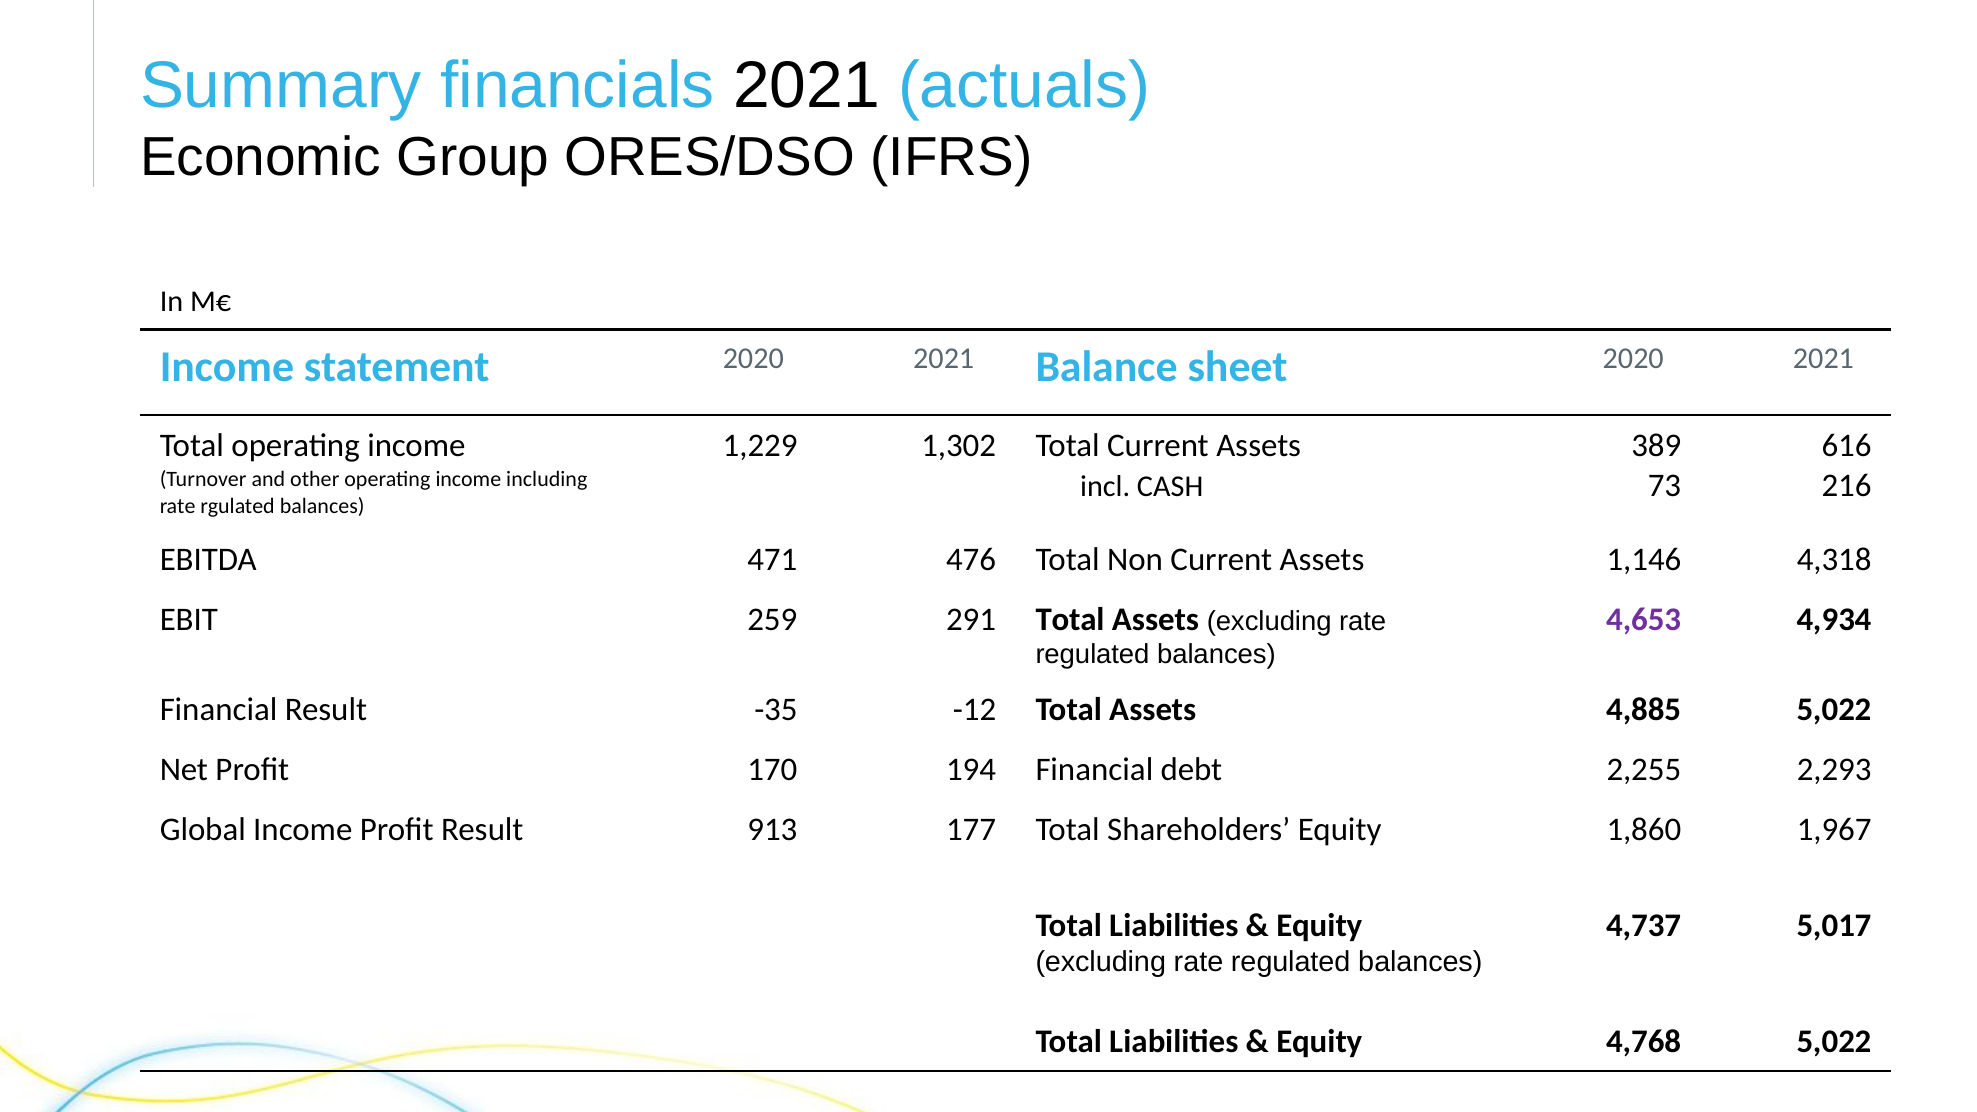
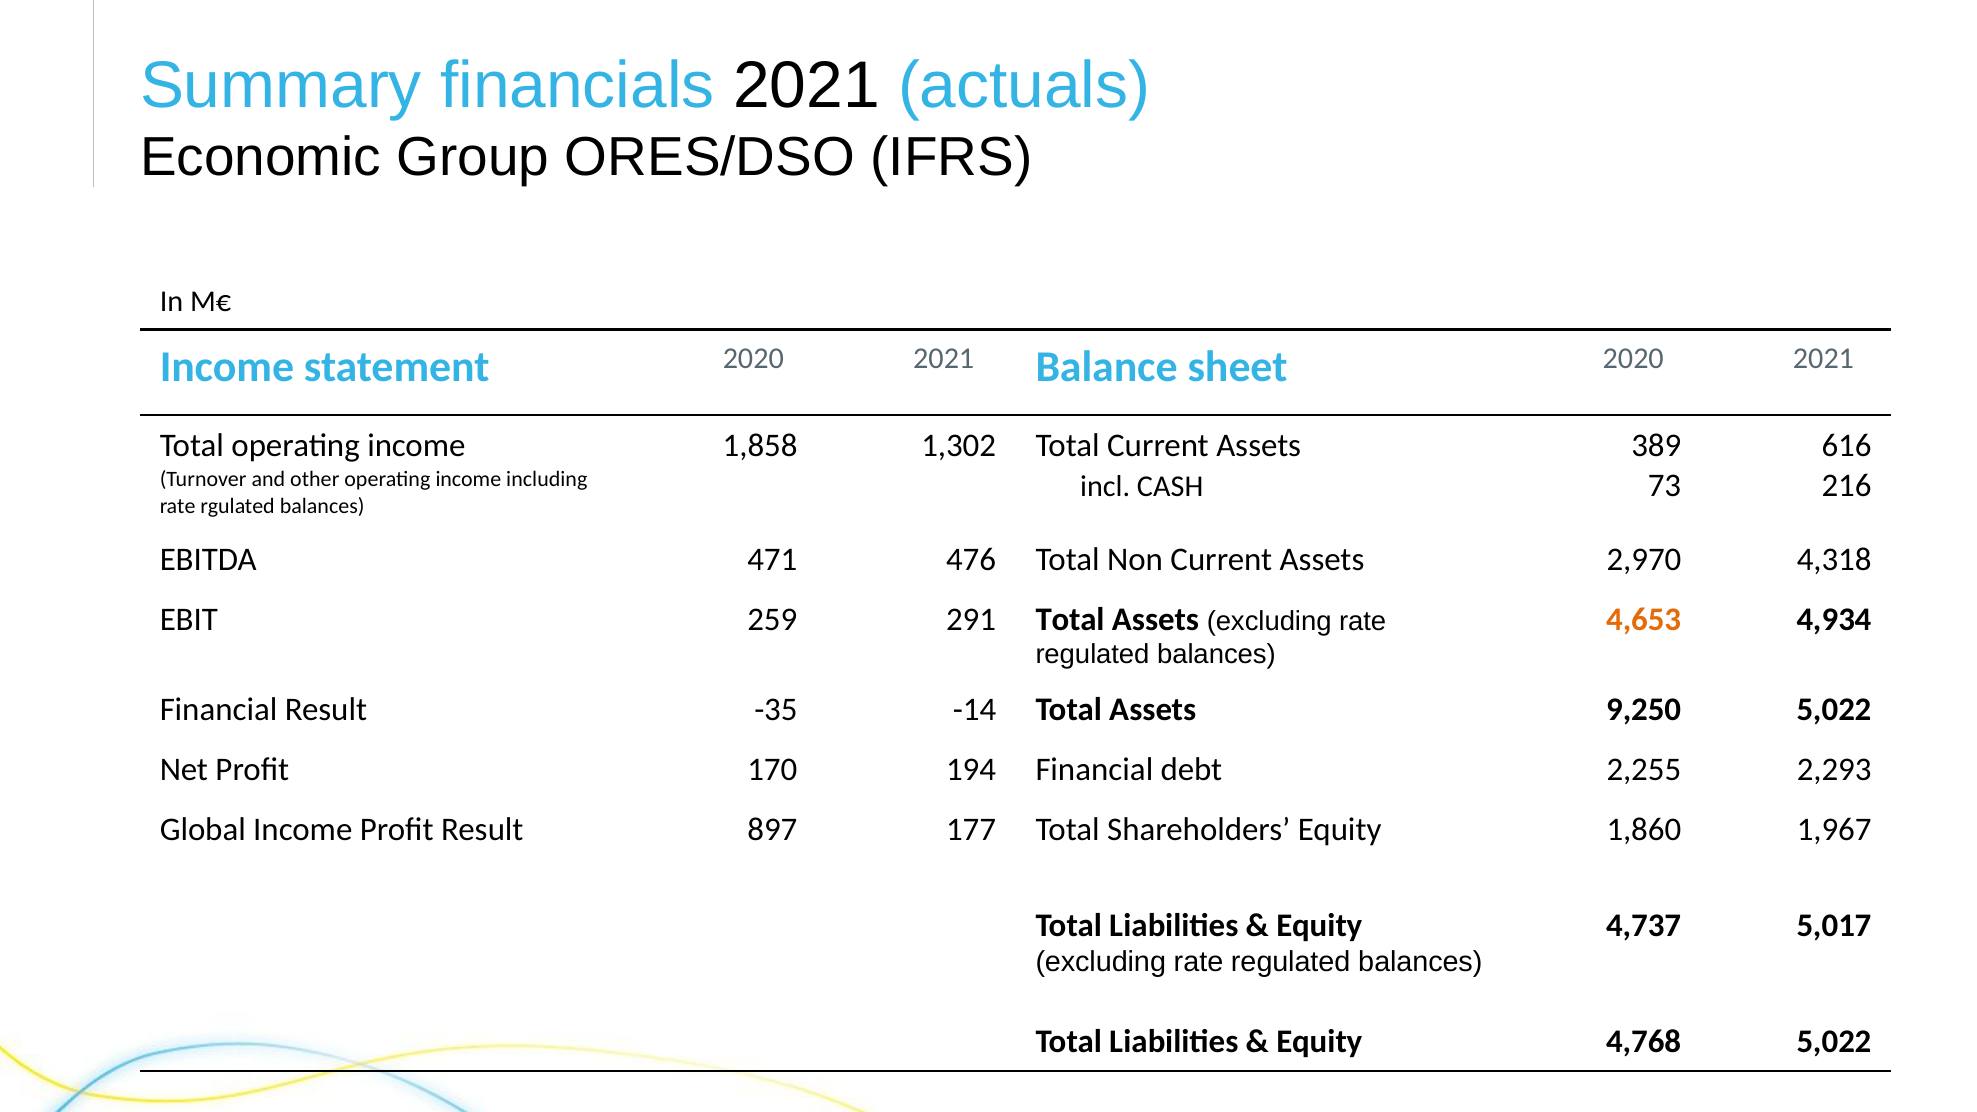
1,229: 1,229 -> 1,858 (760, 446)
1,146: 1,146 -> 2,970 (1644, 559)
4,653 colour: purple -> orange (1644, 619)
-12: -12 -> -14 (975, 710)
4,885: 4,885 -> 9,250 (1644, 710)
913: 913 -> 897 (772, 830)
